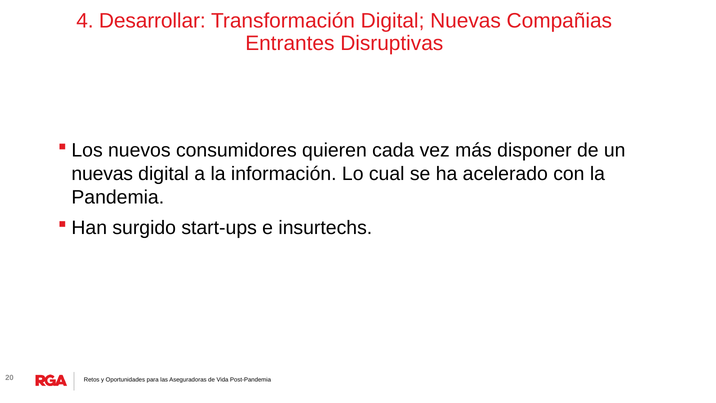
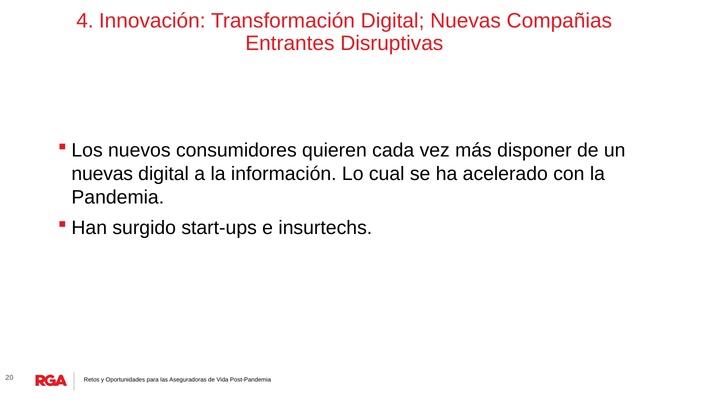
Desarrollar: Desarrollar -> Innovación (152, 21)
